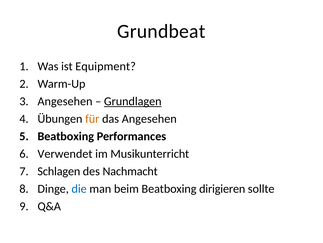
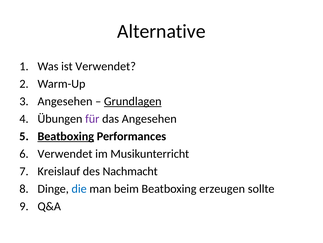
Grundbeat: Grundbeat -> Alternative (161, 31)
ist Equipment: Equipment -> Verwendet (106, 66)
für colour: orange -> purple (92, 119)
Beatboxing underline: none -> present (66, 136)
Schlagen: Schlagen -> Kreislauf (59, 171)
dirigieren: dirigieren -> erzeugen (222, 188)
